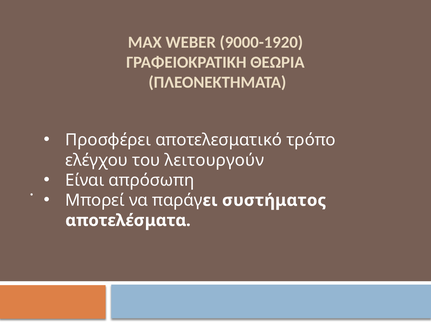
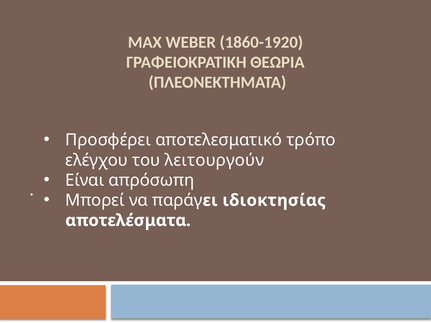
9000-1920: 9000-1920 -> 1860-1920 (261, 42)
συστήματος: συστήματος -> ιδιοκτησίας (274, 201)
